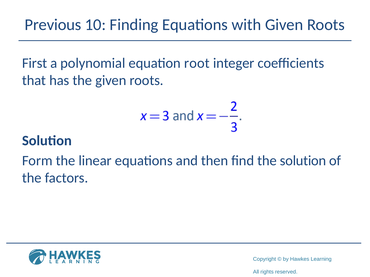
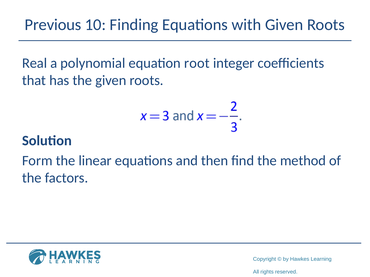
First: First -> Real (35, 63)
the solution: solution -> method (303, 161)
